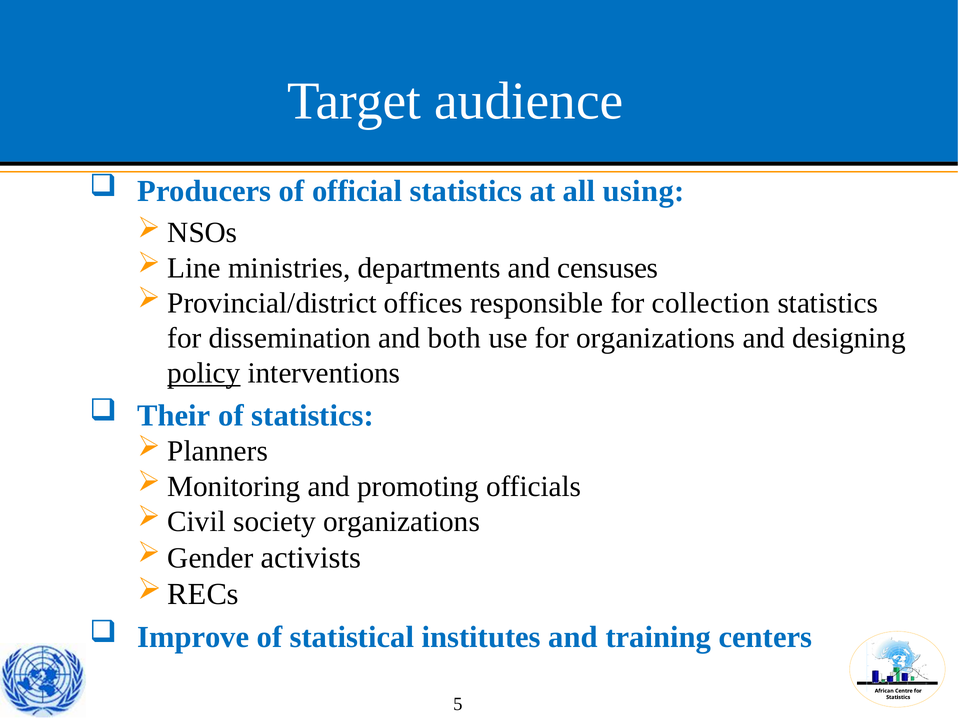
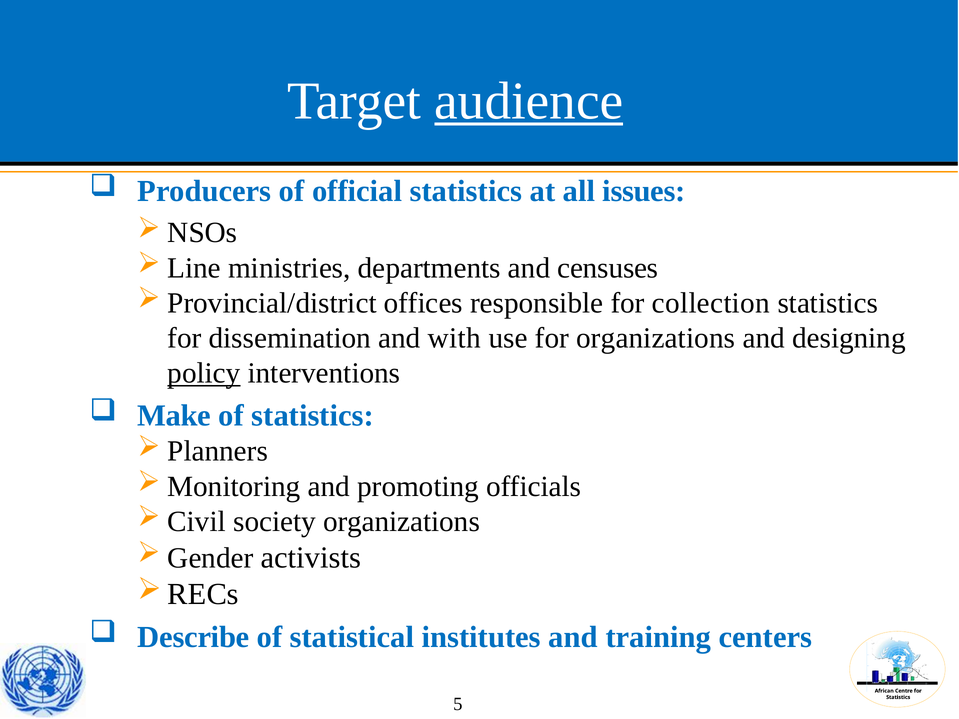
audience underline: none -> present (529, 101)
using: using -> issues (644, 191)
both: both -> with (454, 338)
Their: Their -> Make (174, 416)
Improve: Improve -> Describe (193, 637)
